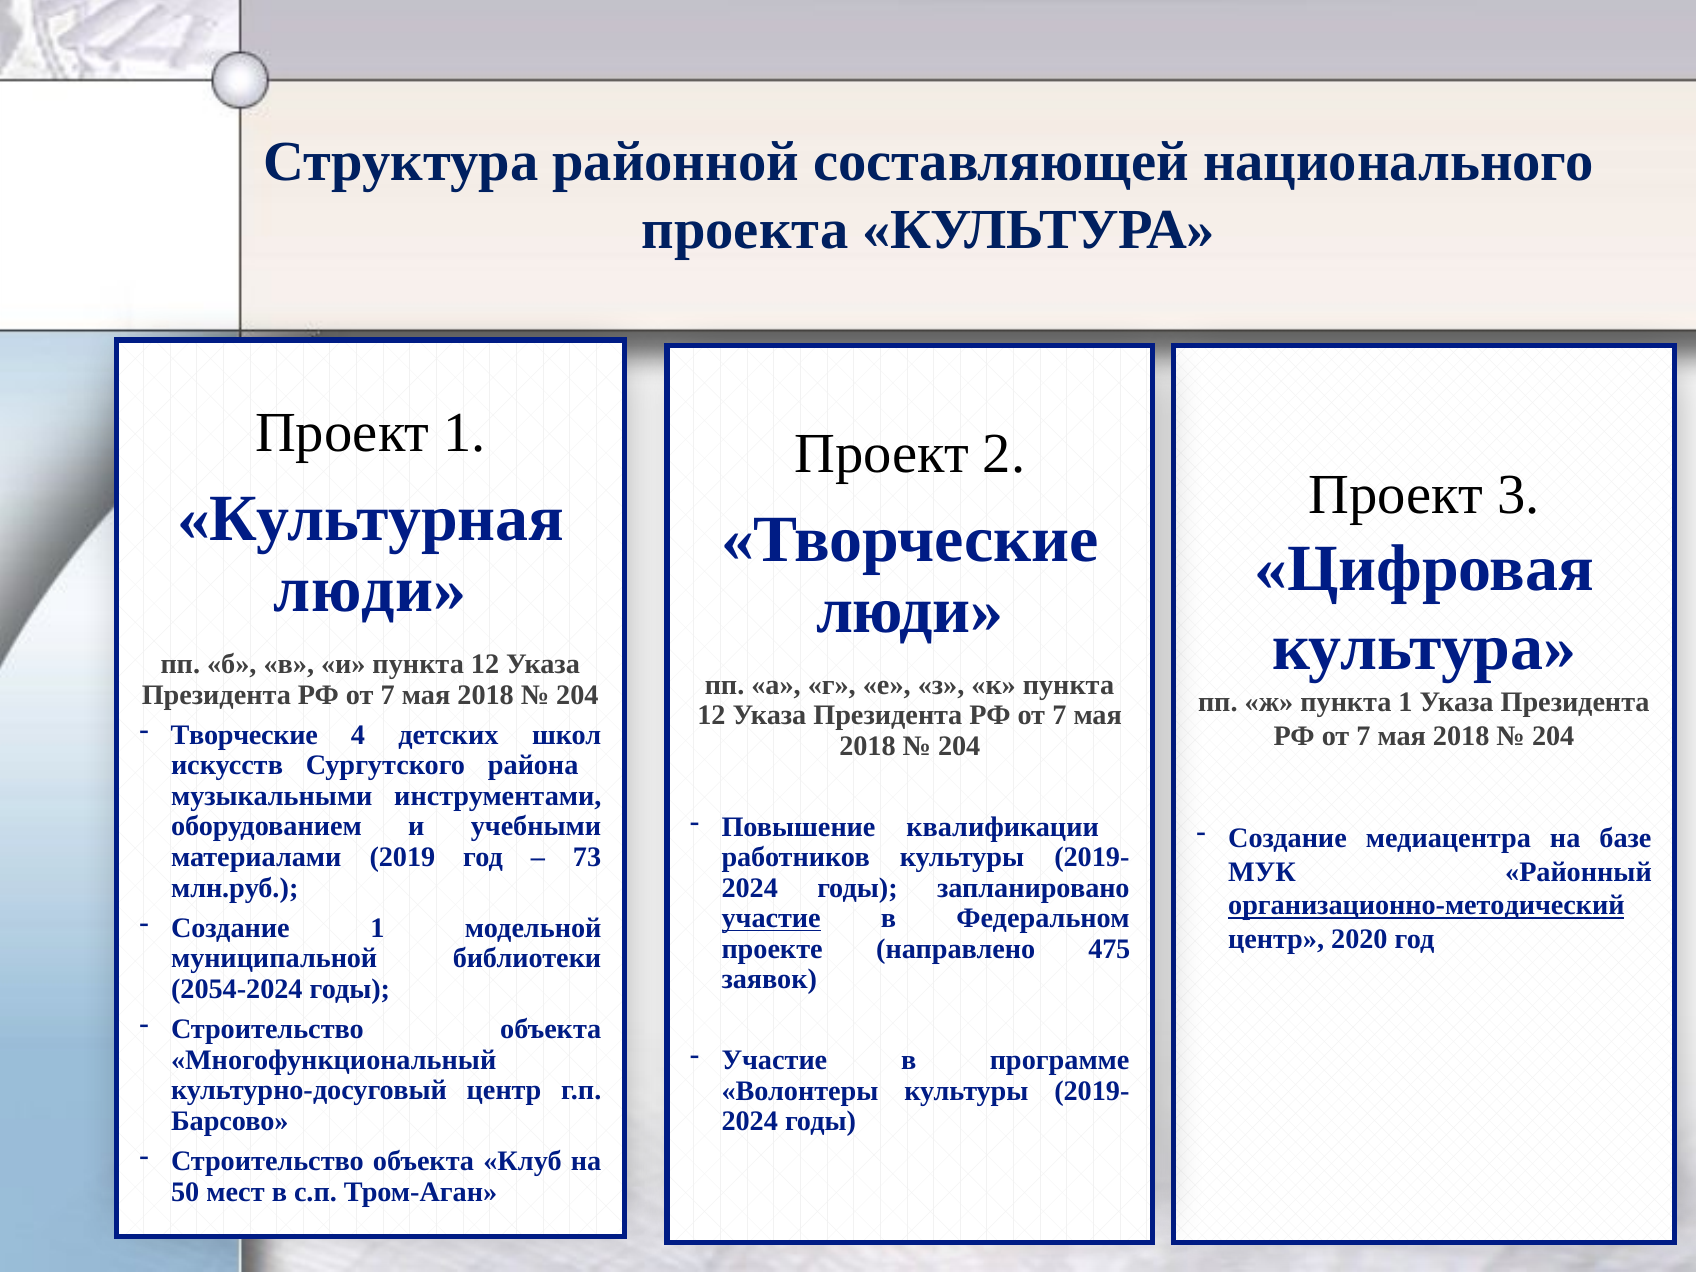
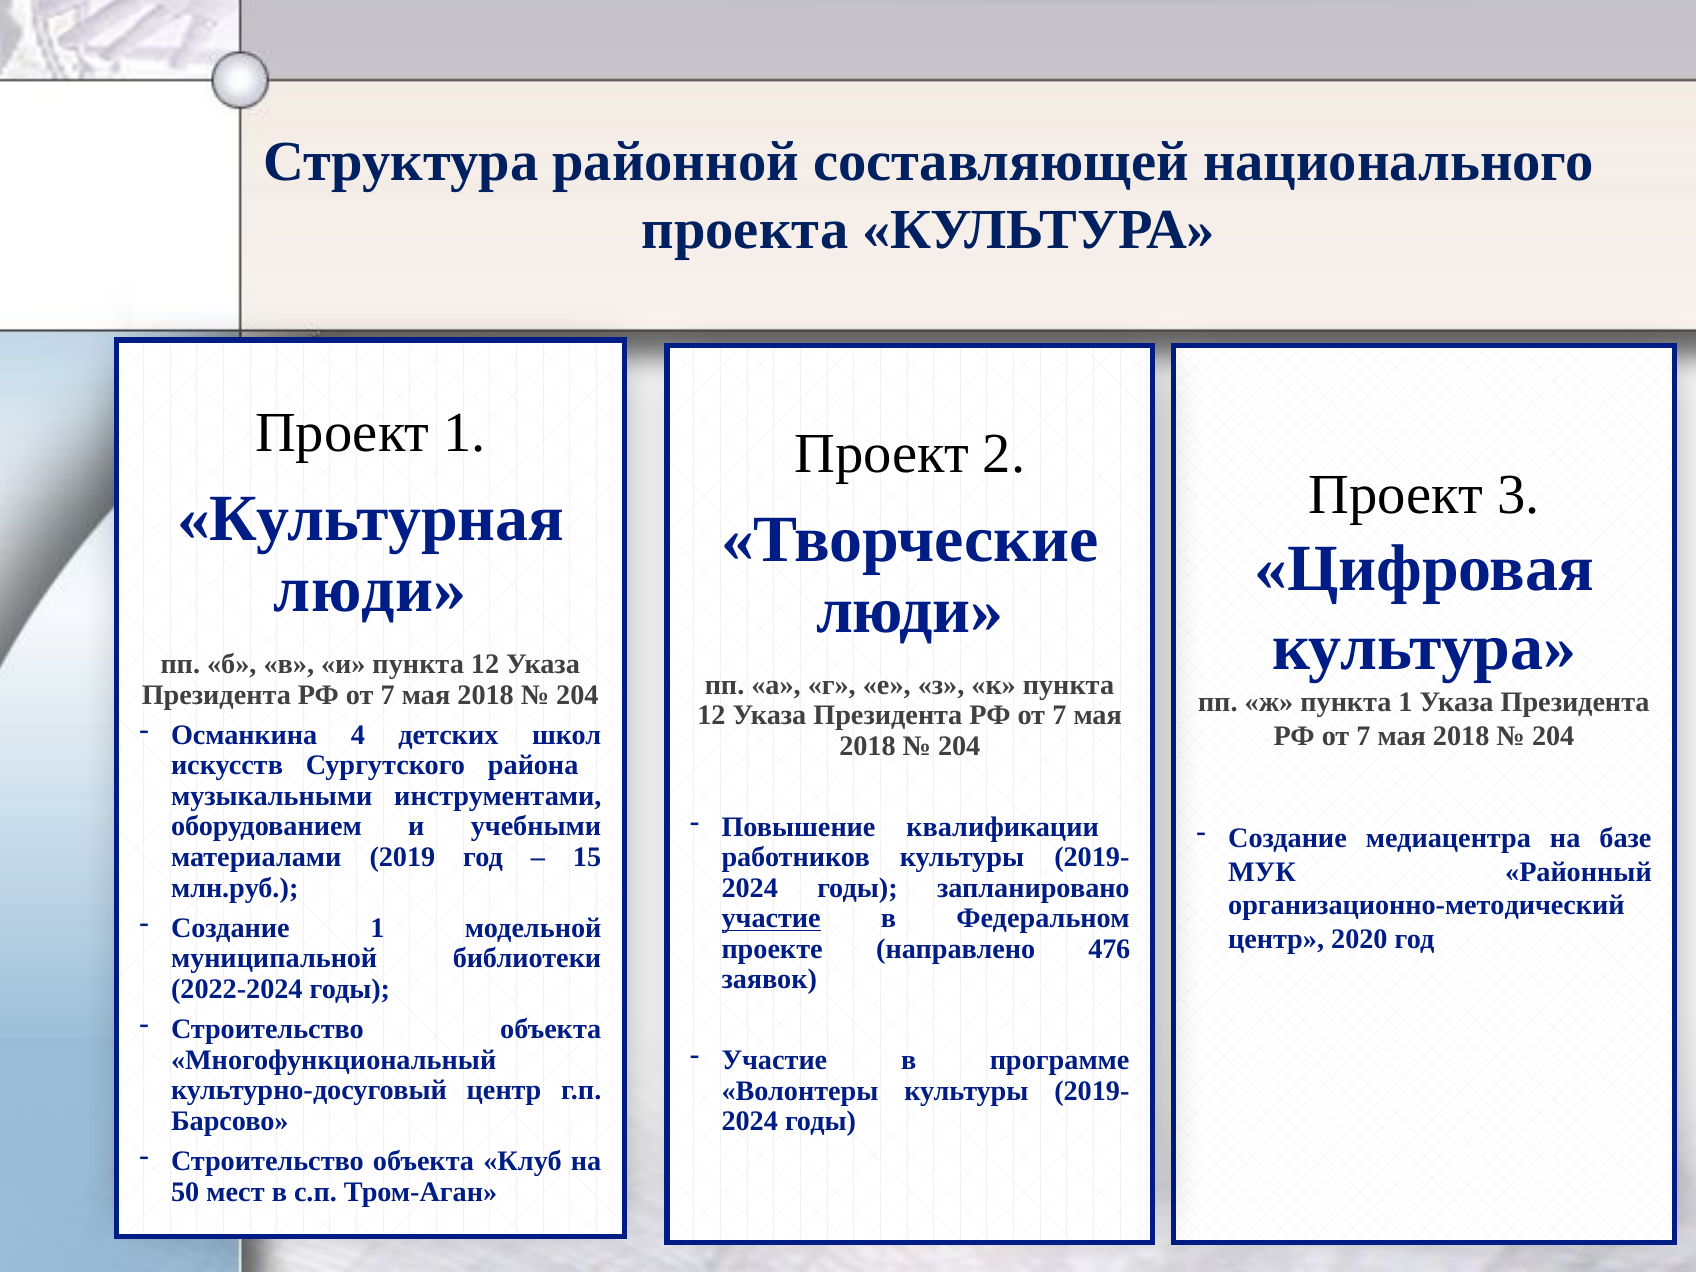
Творческие: Творческие -> Османкина (244, 735)
73: 73 -> 15 (587, 857)
организационно-методический underline: present -> none (1426, 906)
475: 475 -> 476 (1109, 949)
2054-2024: 2054-2024 -> 2022-2024 (237, 989)
